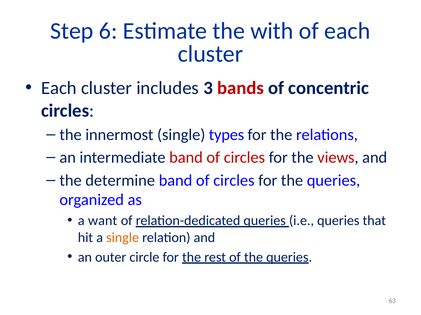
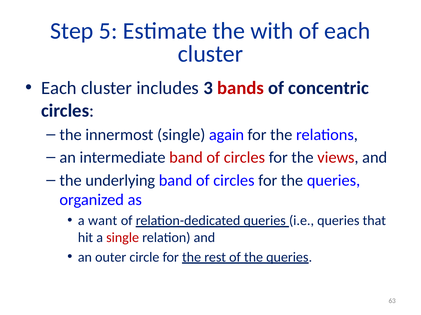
6: 6 -> 5 (108, 31)
types: types -> again (227, 135)
determine: determine -> underlying (120, 181)
single colour: orange -> red (123, 238)
